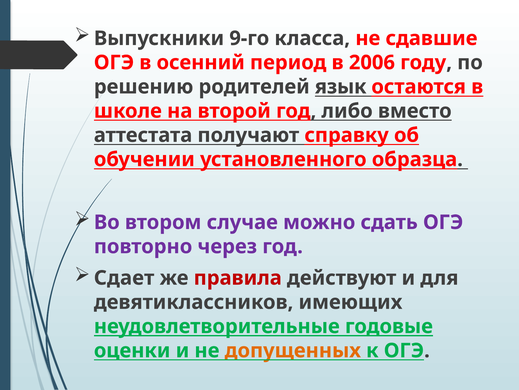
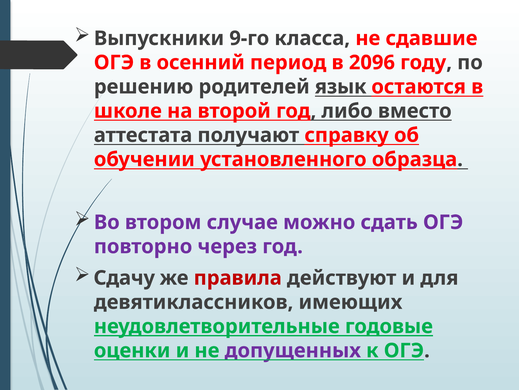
2006: 2006 -> 2096 (372, 62)
Сдает: Сдает -> Сдачу (124, 277)
допущенных colour: orange -> purple (293, 350)
